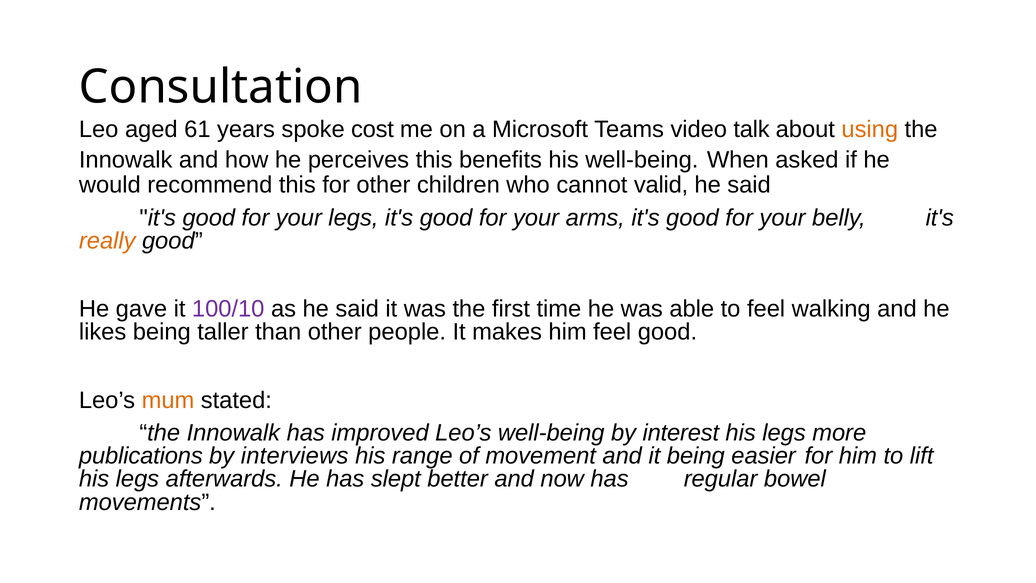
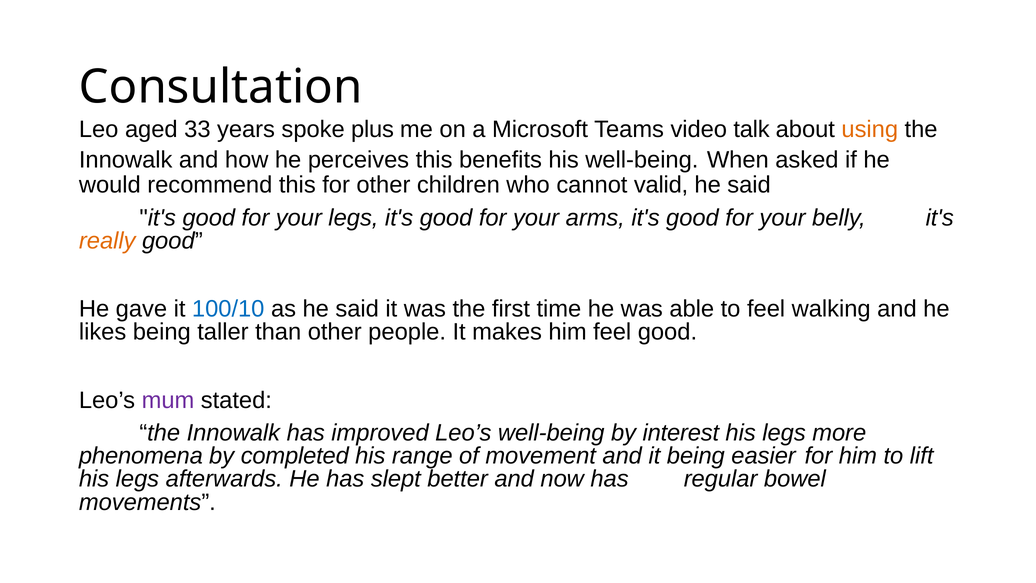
61: 61 -> 33 (197, 129)
cost: cost -> plus (373, 129)
100/10 colour: purple -> blue (228, 309)
mum colour: orange -> purple (168, 400)
publications: publications -> phenomena (141, 456)
interviews: interviews -> completed (295, 456)
